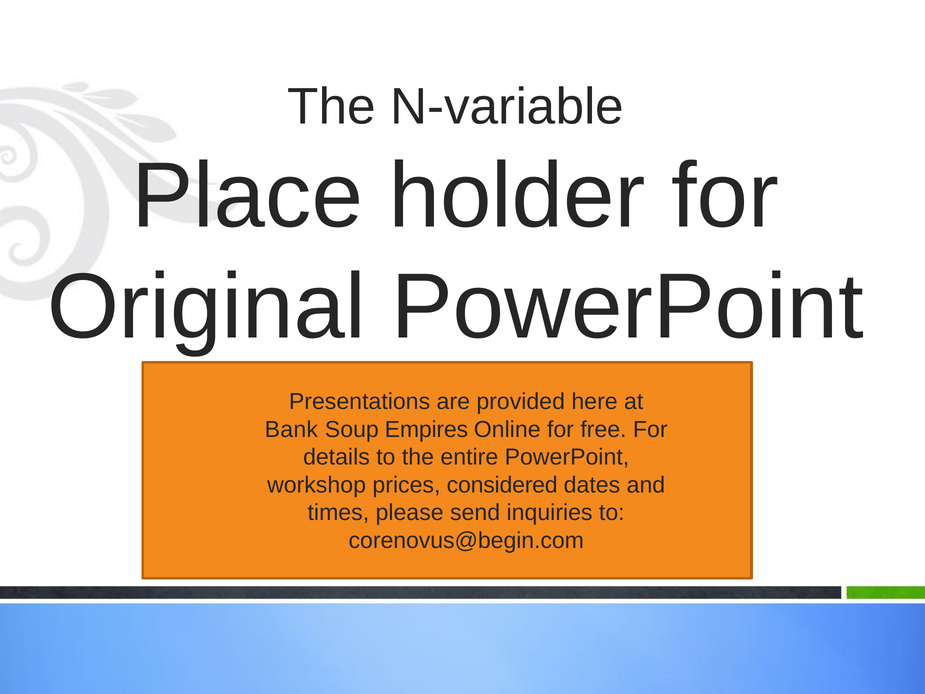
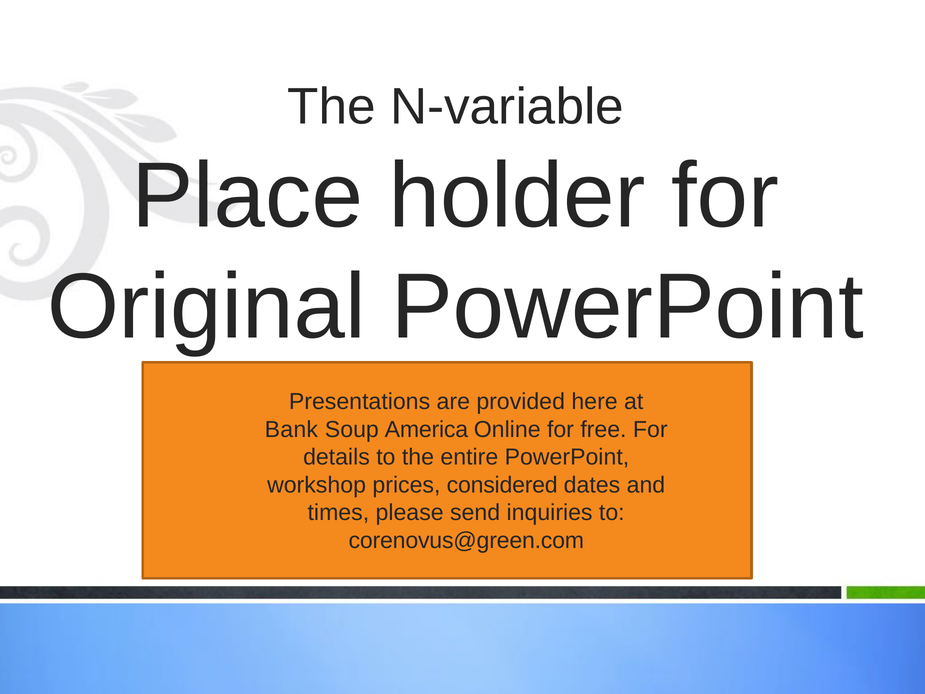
Empires: Empires -> America (426, 429)
corenovus@begin.com: corenovus@begin.com -> corenovus@green.com (466, 540)
